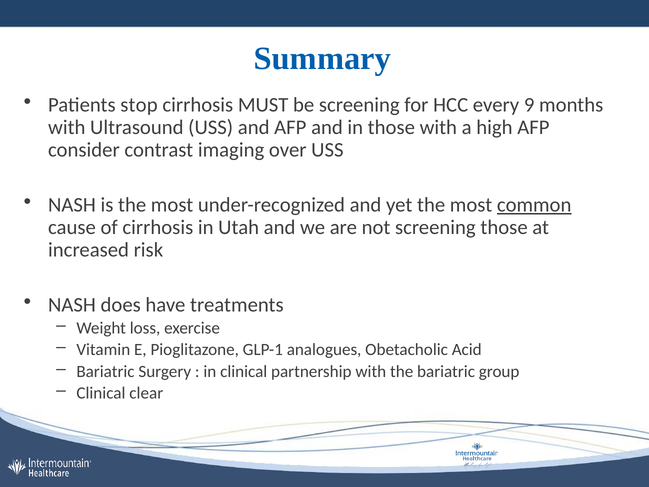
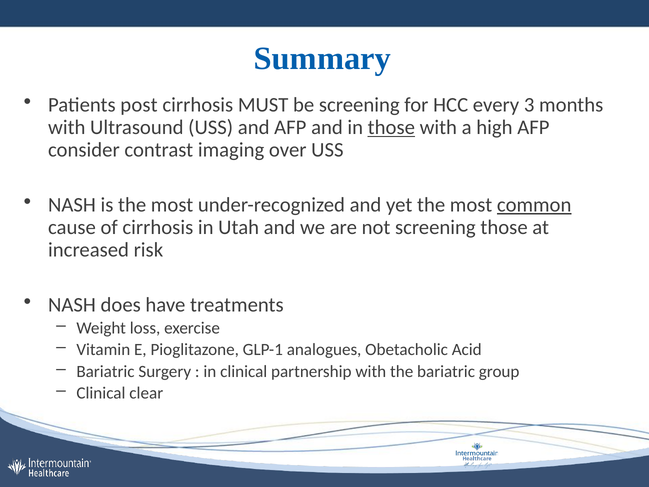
stop: stop -> post (139, 105)
9: 9 -> 3 (529, 105)
those underline: none -> present (391, 127)
